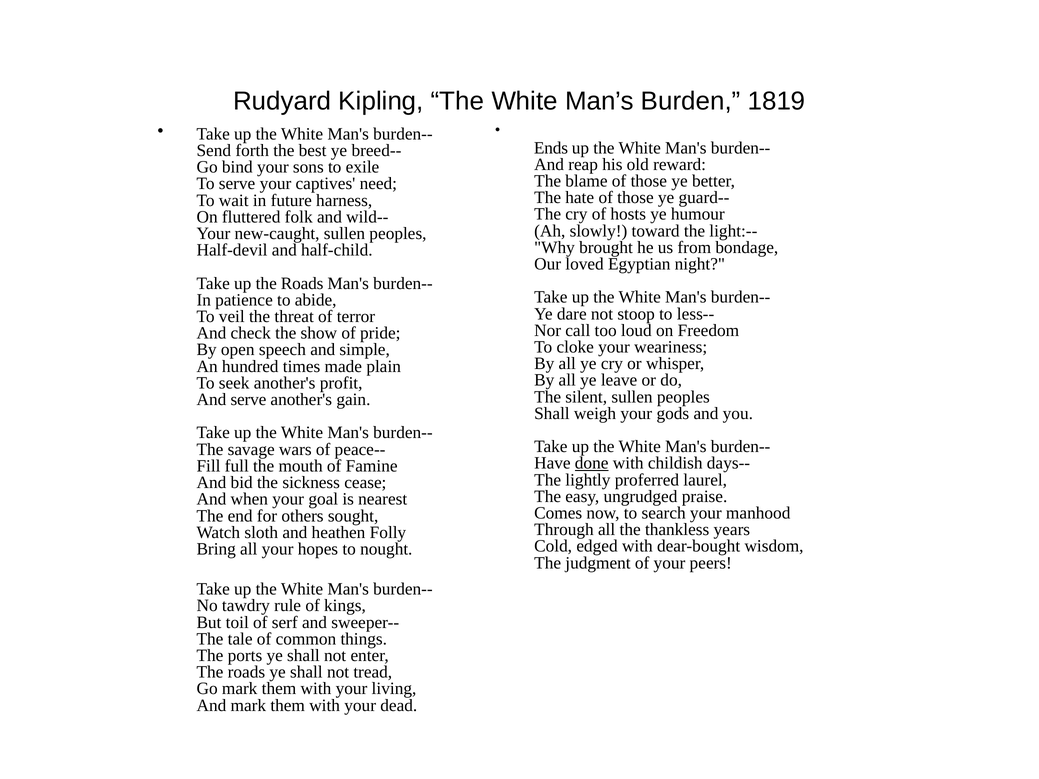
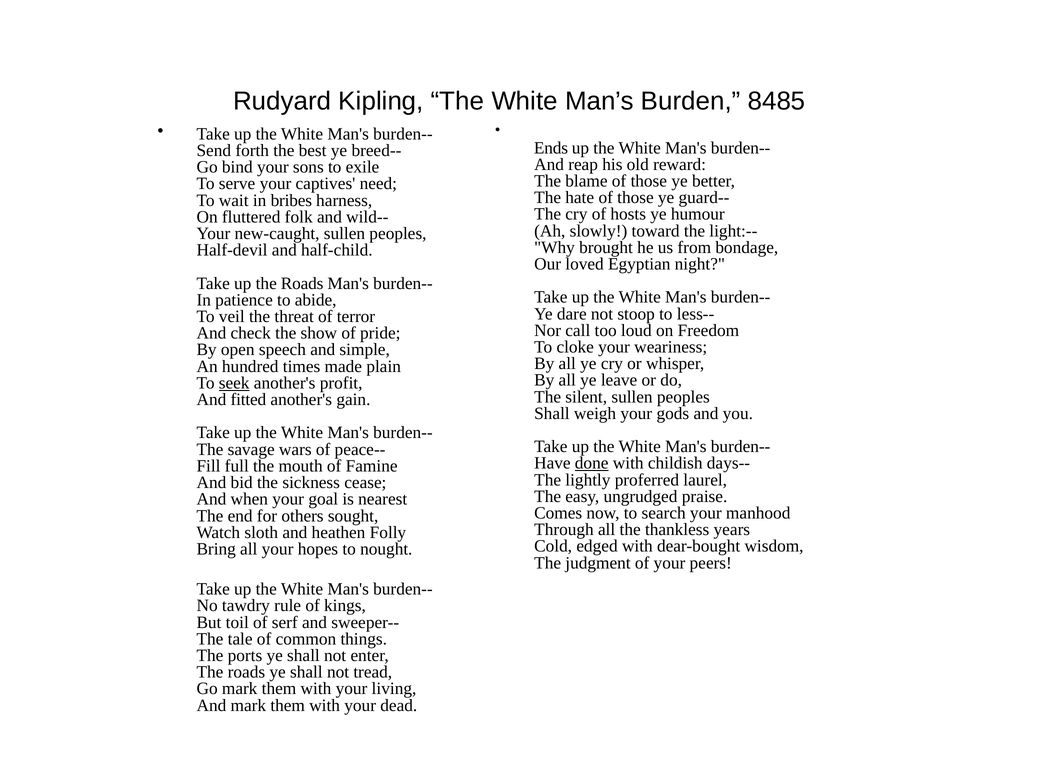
1819: 1819 -> 8485 (777, 101)
future: future -> bribes (291, 200)
seek underline: none -> present (234, 383)
And serve: serve -> fitted (248, 400)
